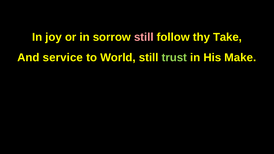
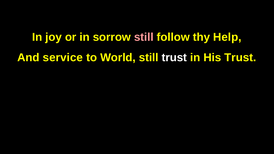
Take: Take -> Help (227, 37)
trust colour: light green -> white (174, 58)
His Make: Make -> Trust (240, 58)
